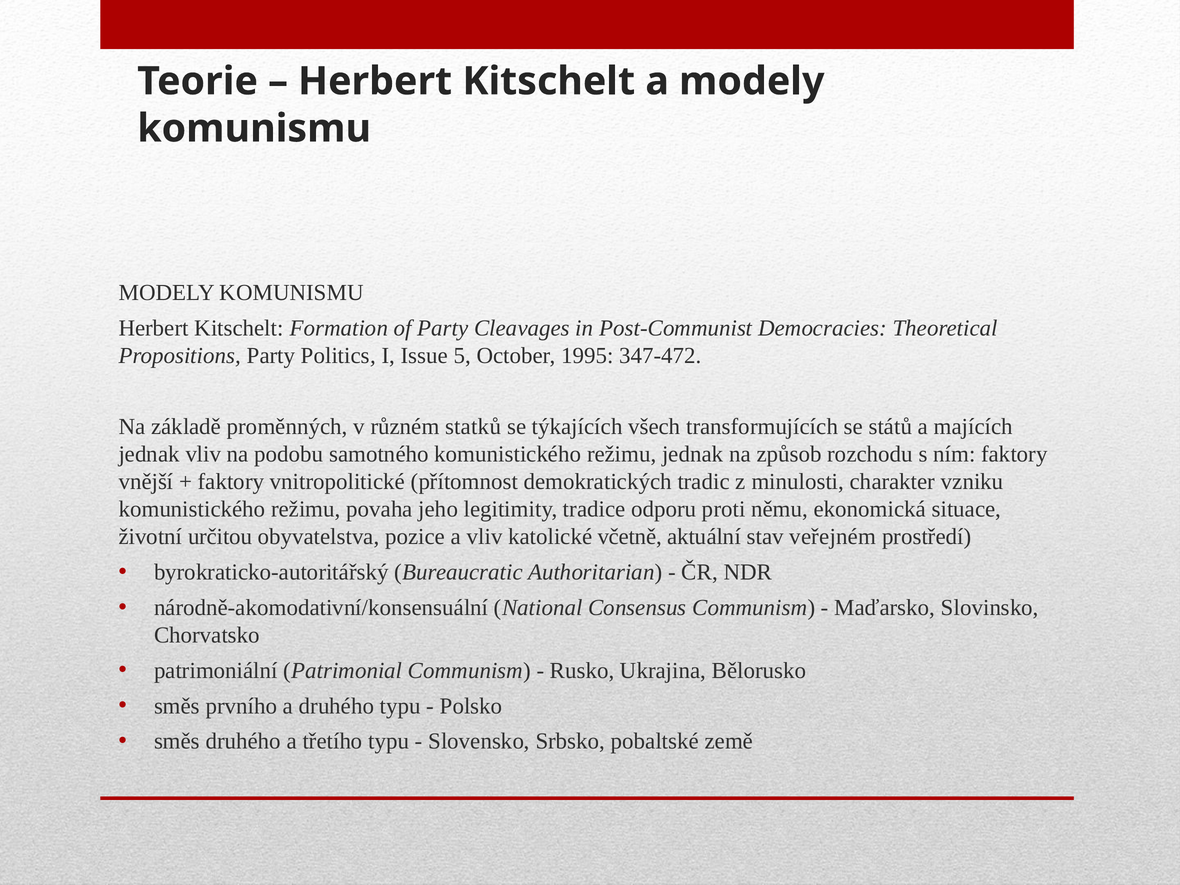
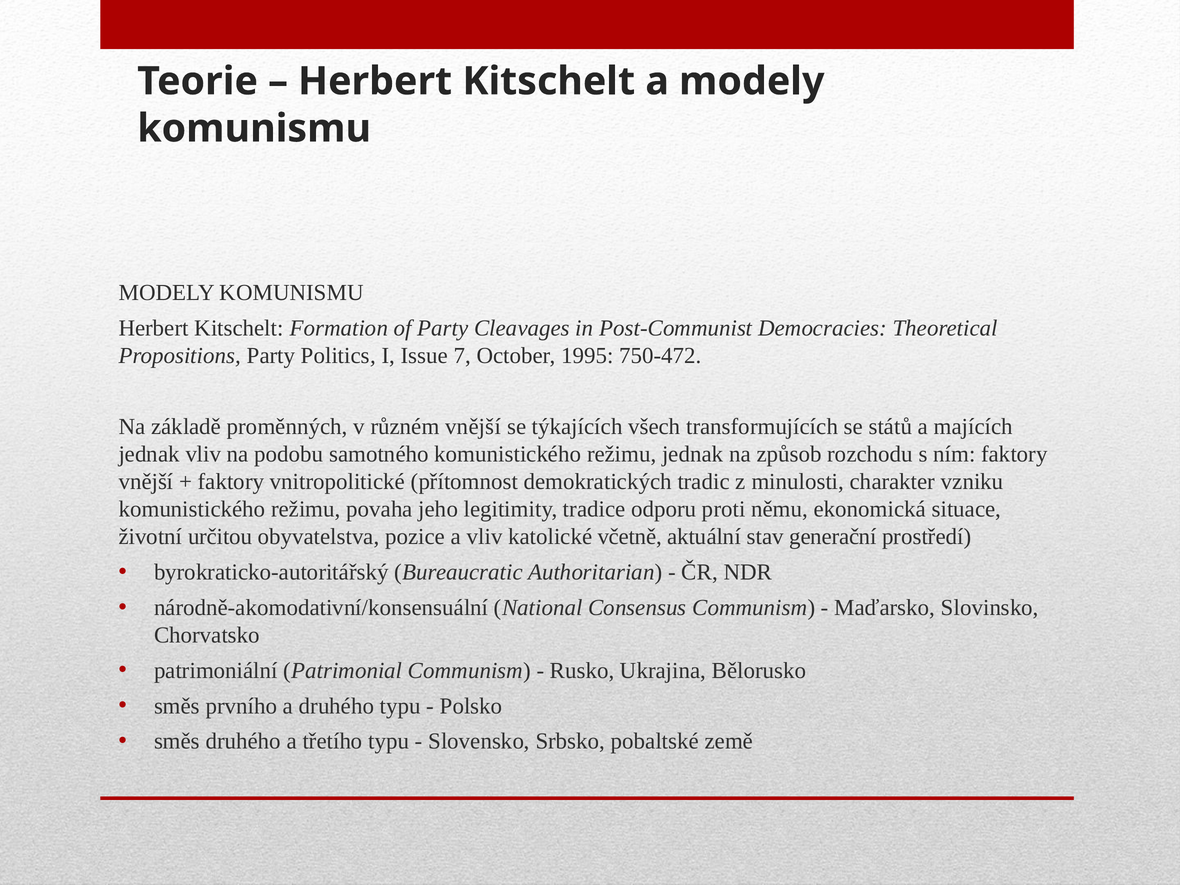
5: 5 -> 7 (462, 356)
347-472: 347-472 -> 750-472 (660, 356)
různém statků: statků -> vnější (473, 427)
veřejném: veřejném -> generační (833, 537)
